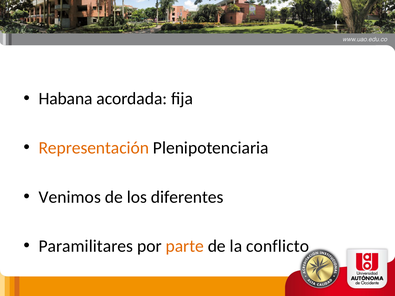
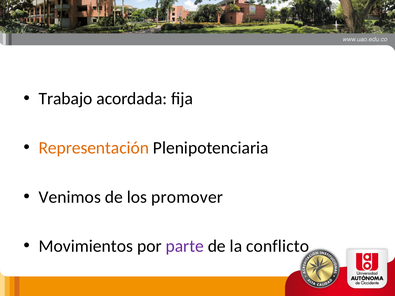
Habana: Habana -> Trabajo (65, 99)
diferentes: diferentes -> promover (187, 197)
Paramilitares: Paramilitares -> Movimientos (86, 246)
parte colour: orange -> purple (185, 246)
